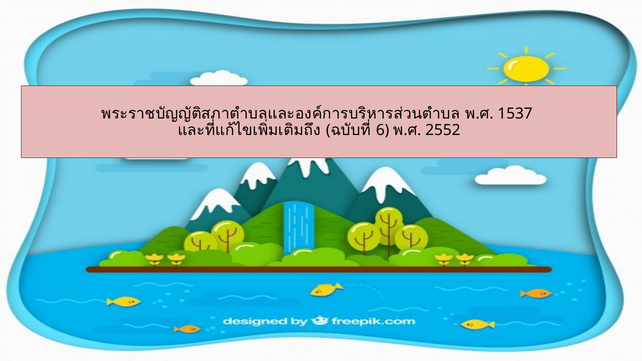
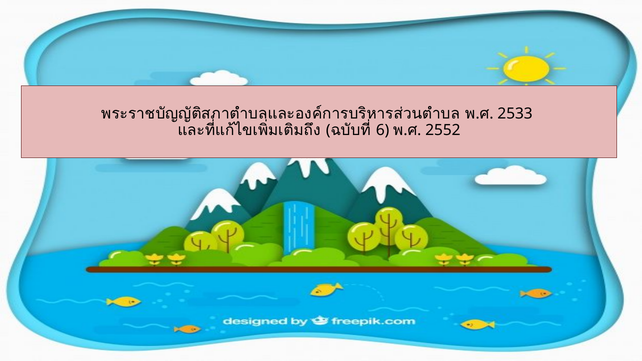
1537: 1537 -> 2533 (515, 114)
